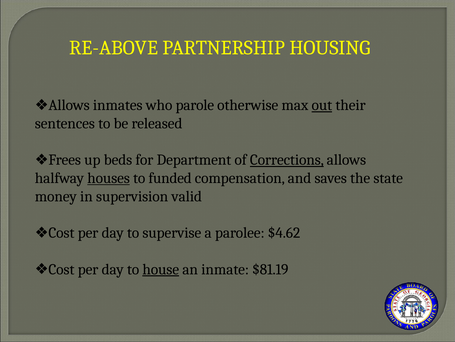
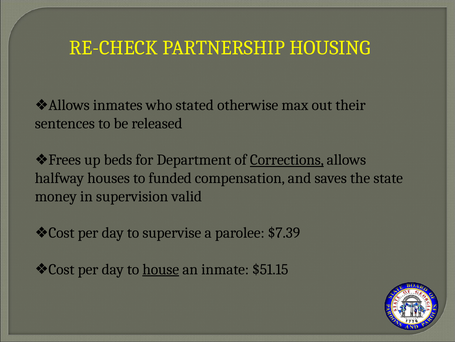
RE-ABOVE: RE-ABOVE -> RE-CHECK (113, 48)
parole: parole -> stated (195, 105)
out underline: present -> none (322, 105)
houses underline: present -> none (109, 178)
$4.62: $4.62 -> $7.39 (284, 232)
$81.19: $81.19 -> $51.15 (270, 269)
